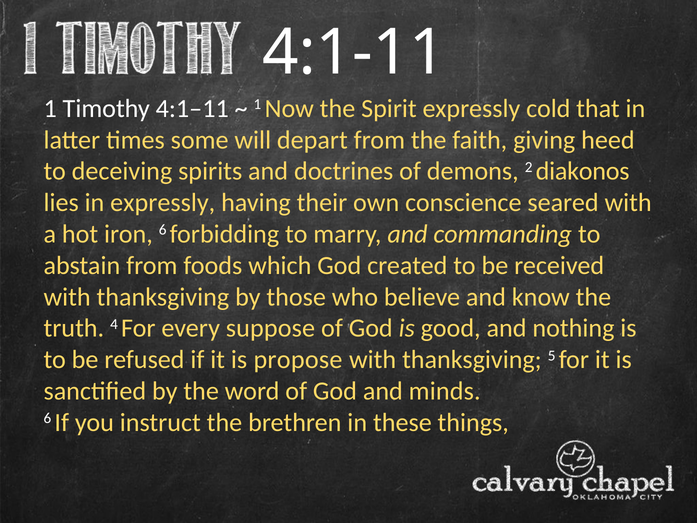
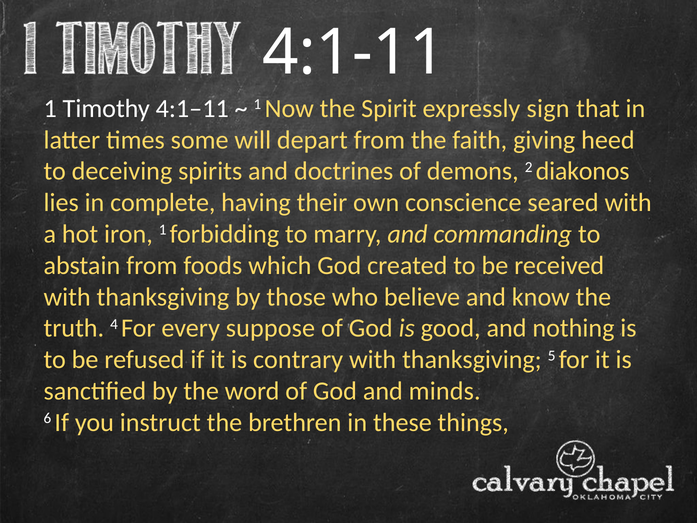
cold: cold -> sign (548, 108)
in expressly: expressly -> complete (163, 203)
iron 6: 6 -> 1 (163, 230)
propose: propose -> contrary (298, 360)
